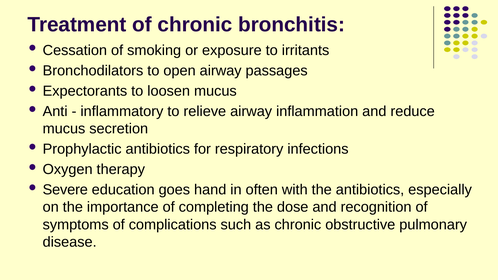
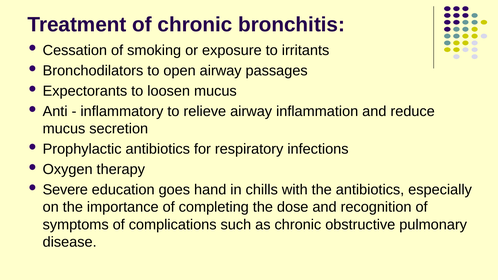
often: often -> chills (262, 190)
